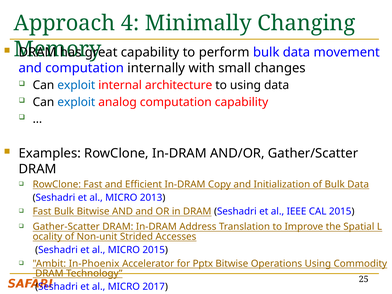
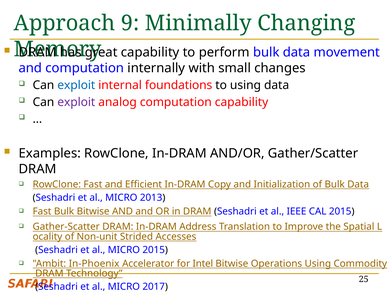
4: 4 -> 9 (130, 23)
architecture: architecture -> foundations (179, 85)
exploit colour: blue -> purple (76, 102)
Pptx: Pptx -> Intel (203, 264)
